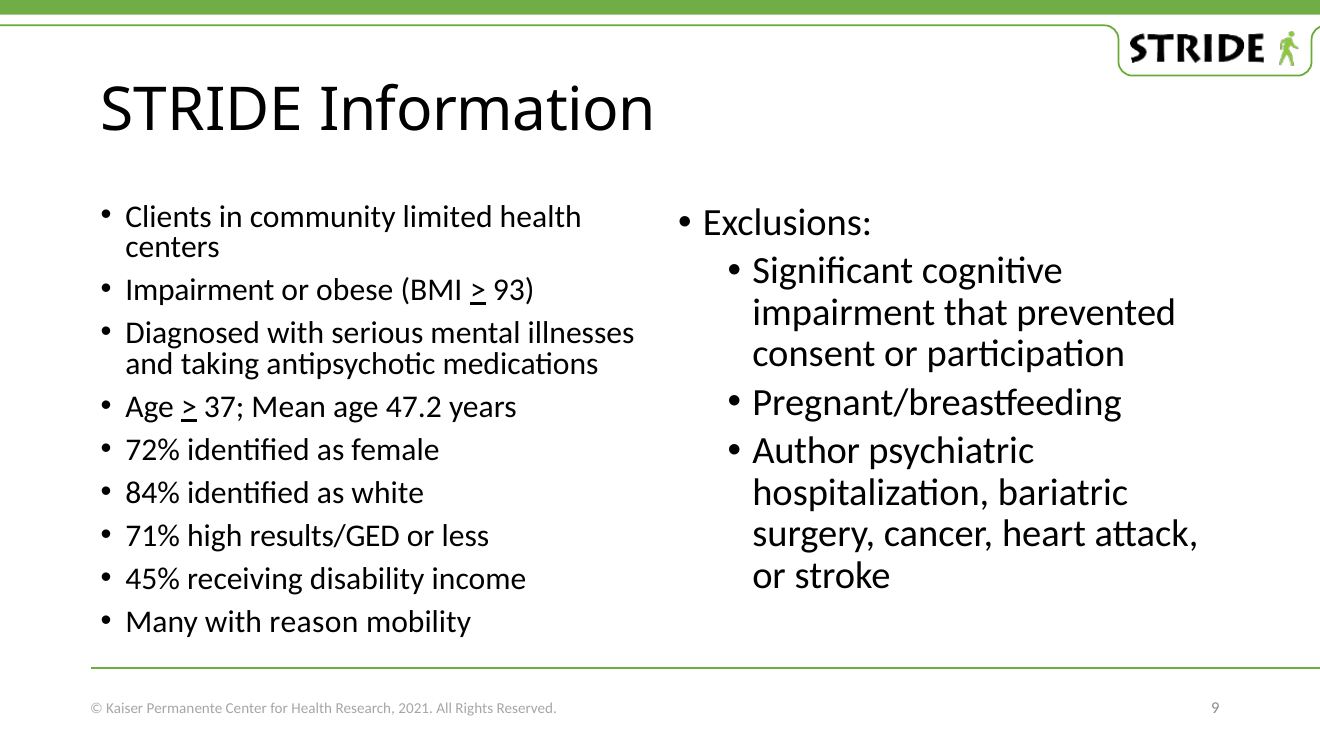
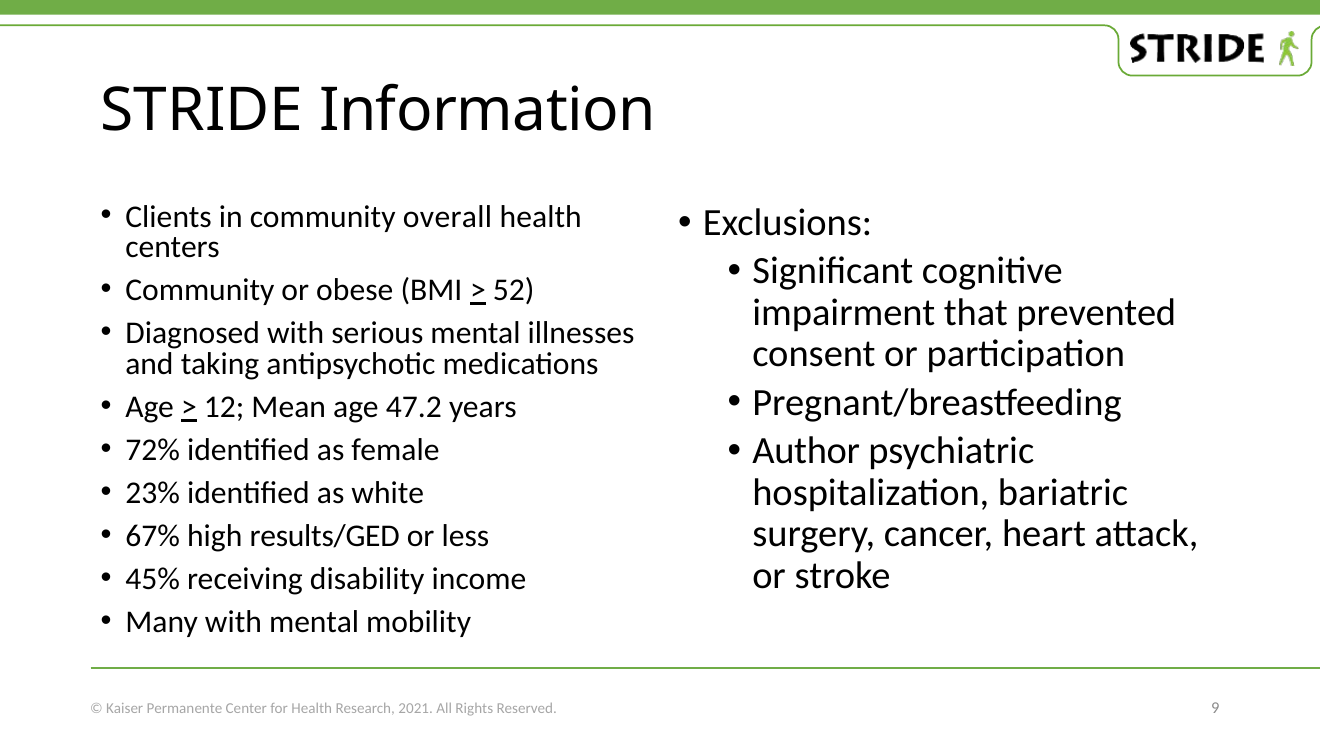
limited: limited -> overall (448, 217)
Impairment: Impairment -> Community (200, 291)
93: 93 -> 52 (514, 291)
37: 37 -> 12 (224, 407)
84%: 84% -> 23% (153, 494)
71%: 71% -> 67% (153, 537)
with reason: reason -> mental (314, 623)
